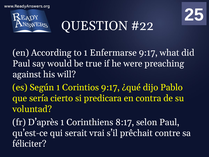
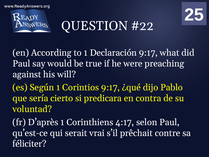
Enfermarse: Enfermarse -> Declaración (113, 53)
8:17: 8:17 -> 4:17 (125, 122)
